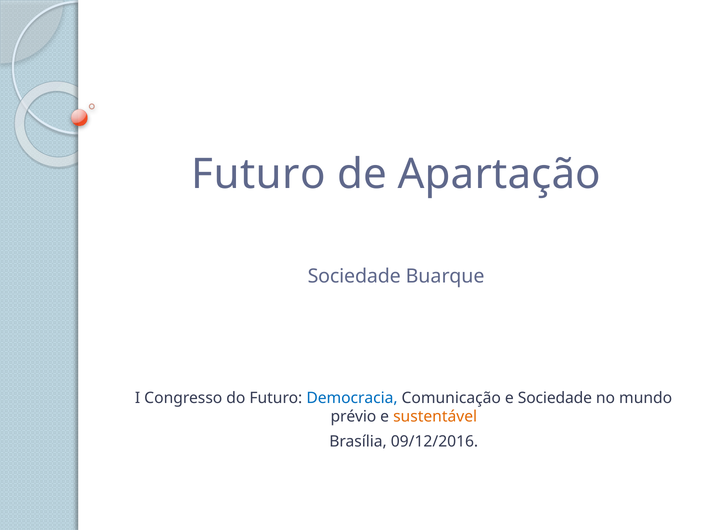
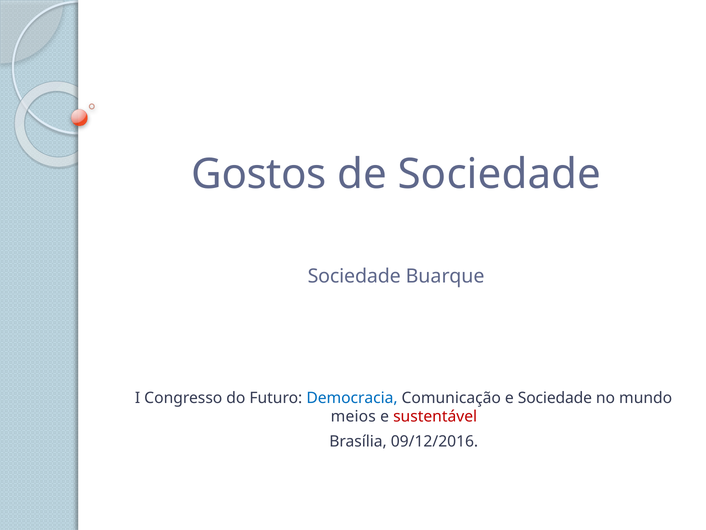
Futuro: Futuro -> Gostos (259, 174)
de Apartação: Apartação -> Sociedade (499, 174)
prévio: prévio -> meios (353, 416)
sustentável colour: orange -> red (435, 416)
